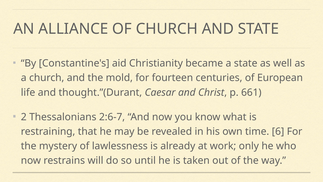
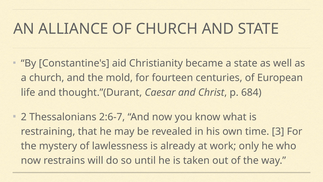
661: 661 -> 684 (251, 92)
6: 6 -> 3 (278, 131)
